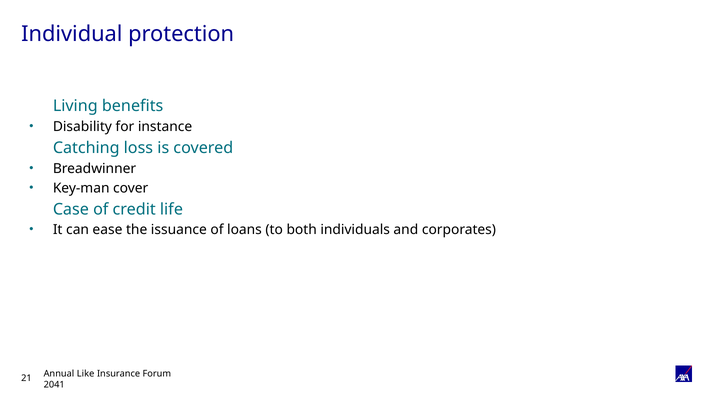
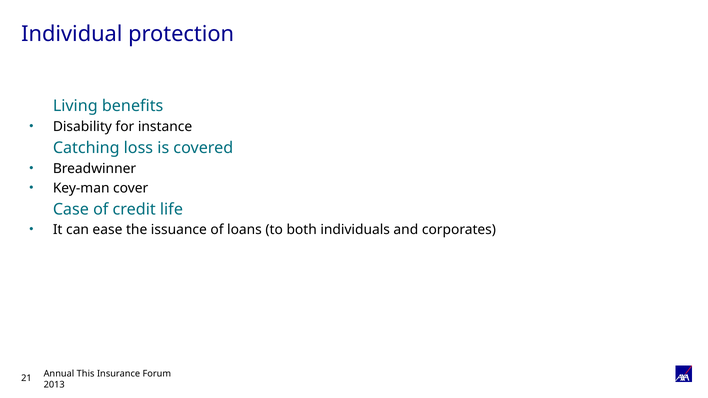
Like: Like -> This (86, 374)
2041: 2041 -> 2013 (54, 385)
